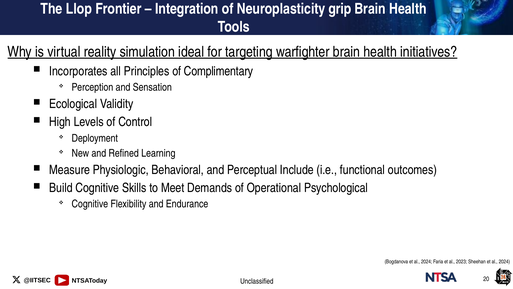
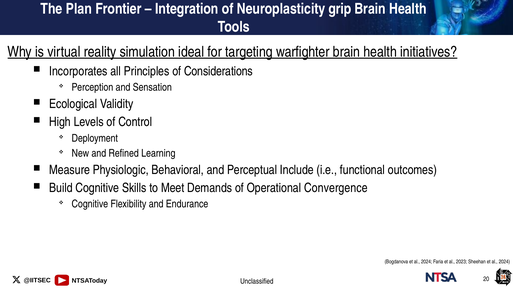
Llop: Llop -> Plan (79, 9)
Complimentary: Complimentary -> Considerations (218, 71)
Psychological: Psychological -> Convergence (336, 188)
